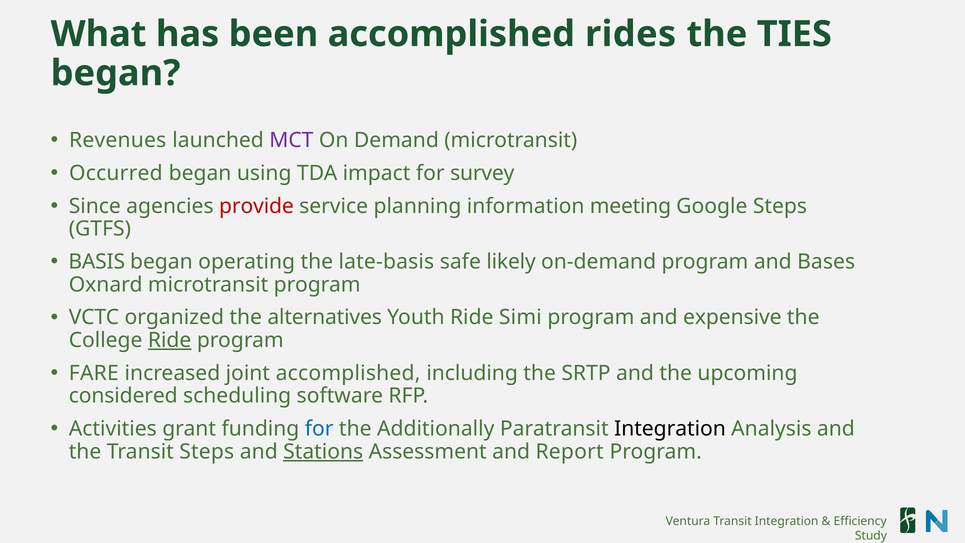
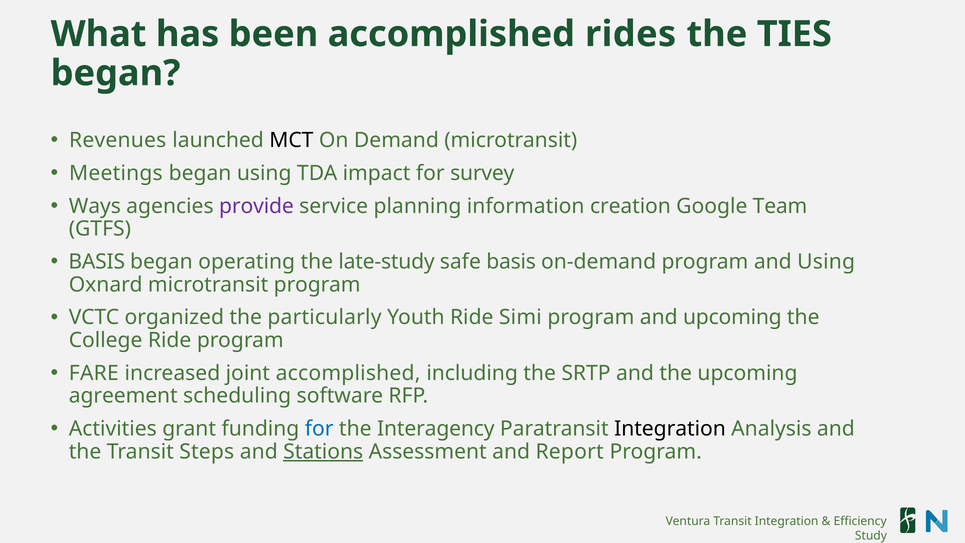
MCT colour: purple -> black (291, 140)
Occurred: Occurred -> Meetings (116, 173)
Since: Since -> Ways (95, 206)
provide colour: red -> purple (256, 206)
meeting: meeting -> creation (630, 206)
Google Steps: Steps -> Team (780, 206)
late-basis: late-basis -> late-study (387, 262)
safe likely: likely -> basis (511, 262)
and Bases: Bases -> Using (826, 262)
alternatives: alternatives -> particularly (324, 317)
and expensive: expensive -> upcoming (732, 317)
Ride underline: present -> none (170, 340)
considered: considered -> agreement (123, 396)
Additionally: Additionally -> Interagency (436, 429)
